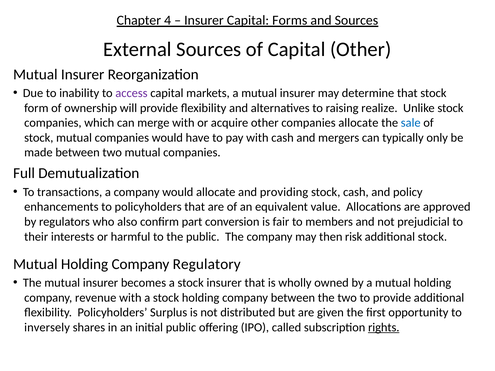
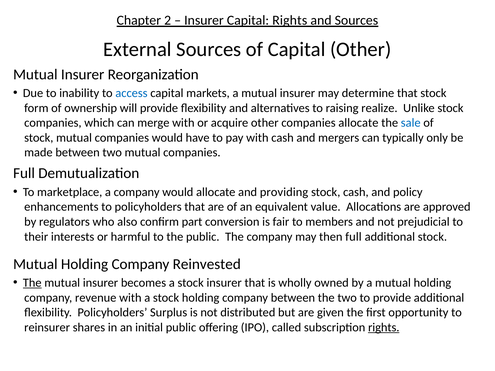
4: 4 -> 2 (168, 20)
Capital Forms: Forms -> Rights (290, 20)
access colour: purple -> blue (131, 93)
transactions: transactions -> marketplace (70, 192)
then risk: risk -> full (353, 237)
Regulatory: Regulatory -> Reinvested (207, 264)
The underline: none -> present (32, 283)
inversely: inversely -> reinsurer (47, 328)
